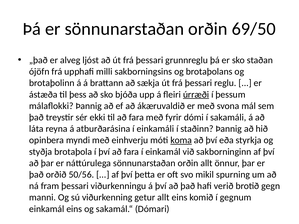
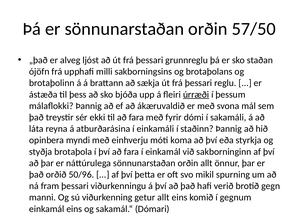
69/50: 69/50 -> 57/50 (254, 29)
koma underline: present -> none (181, 140)
50/56: 50/56 -> 50/96 (81, 175)
